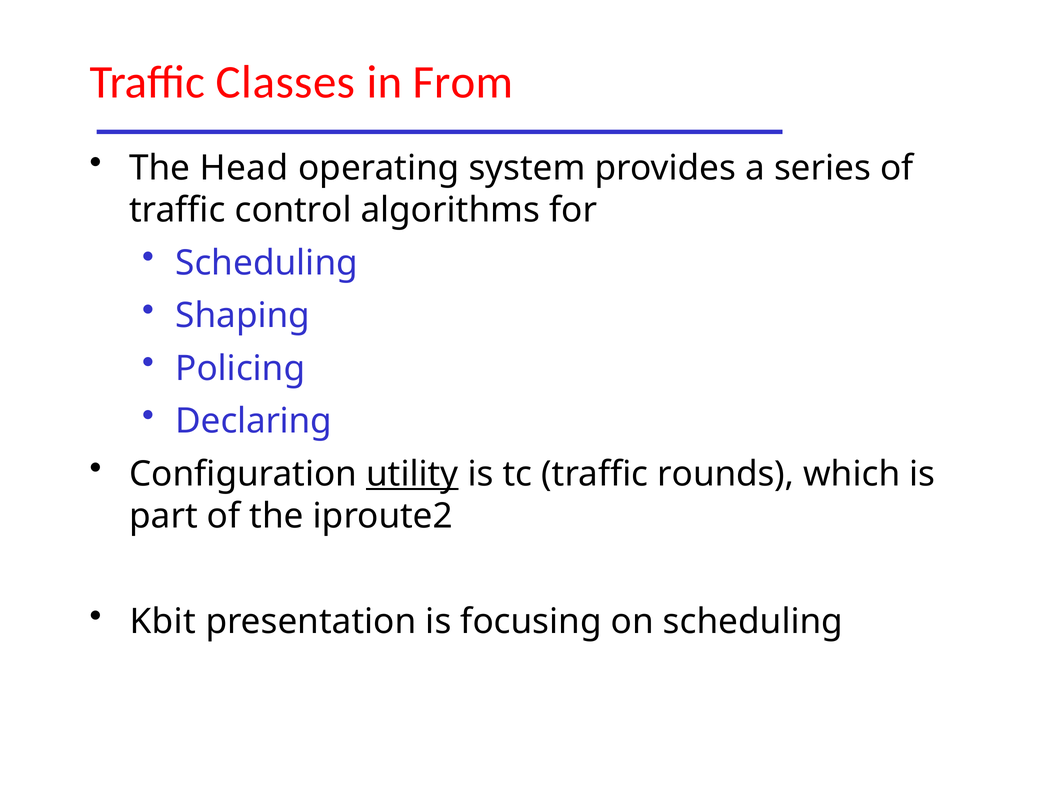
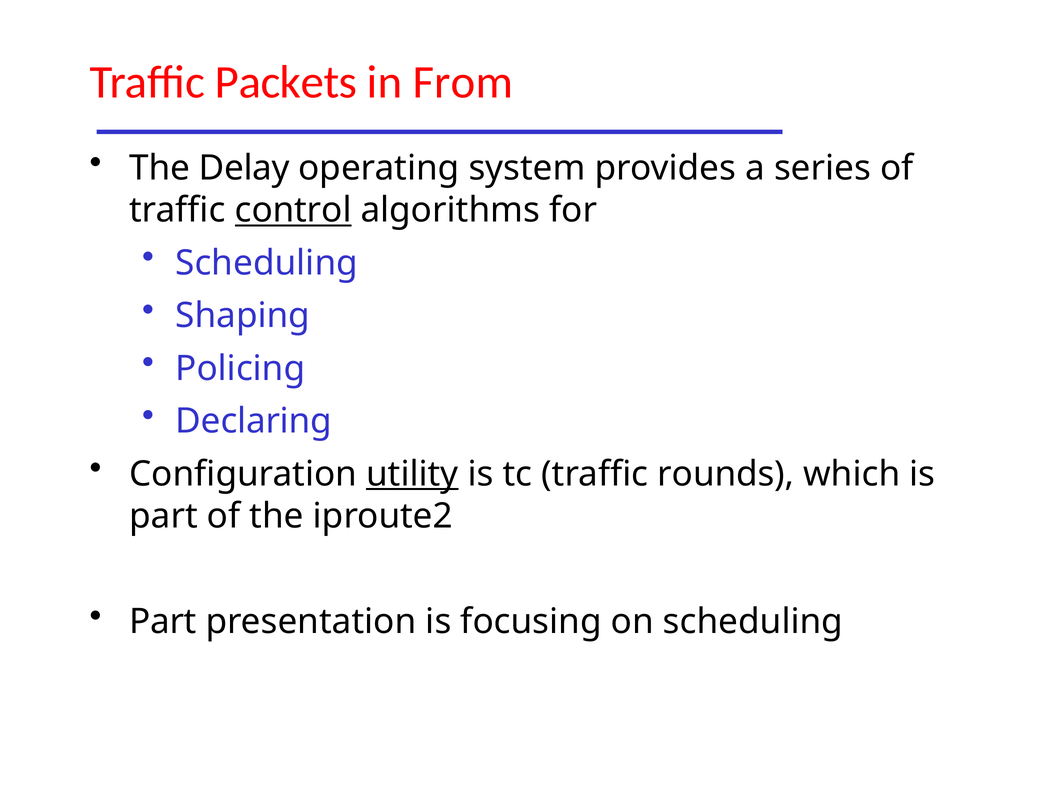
Classes: Classes -> Packets (286, 82)
Head: Head -> Delay (244, 168)
control underline: none -> present (293, 210)
Kbit: Kbit -> Part (163, 622)
